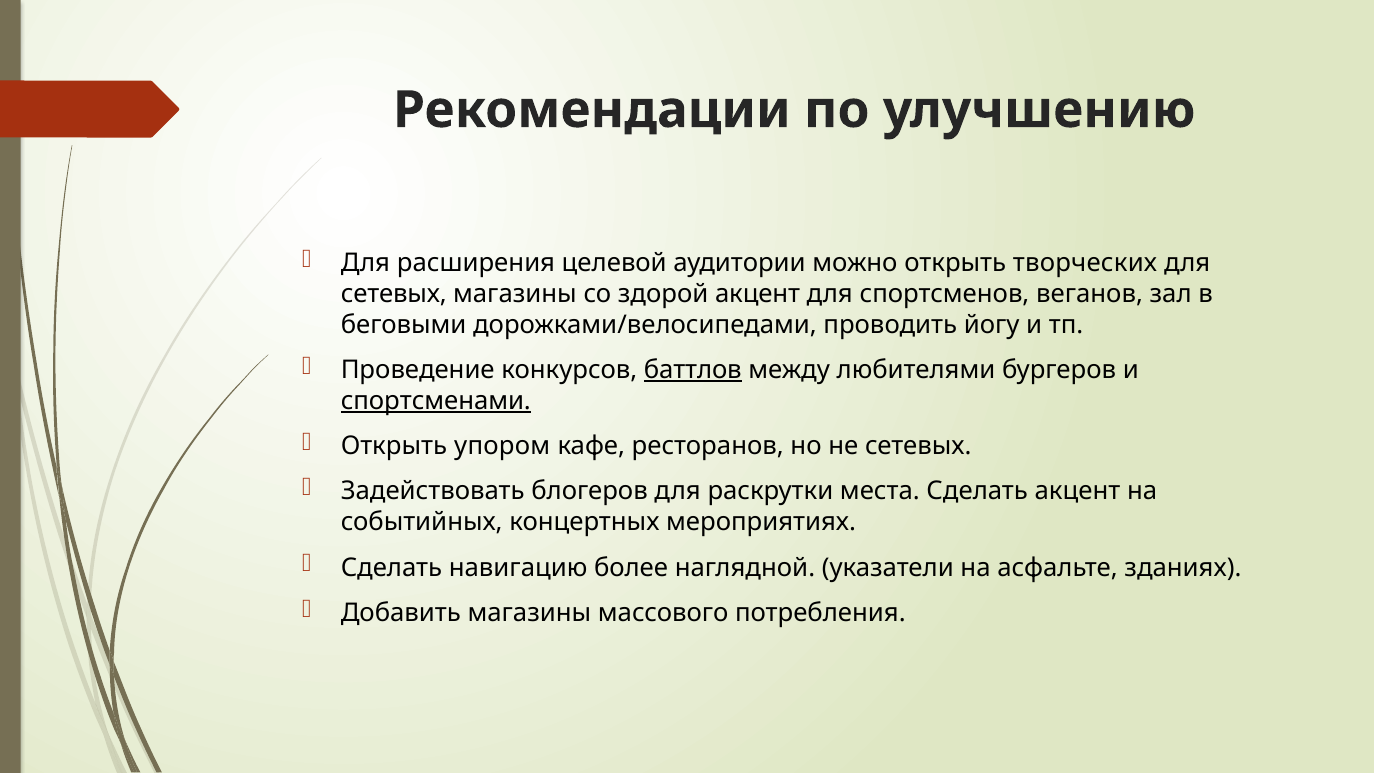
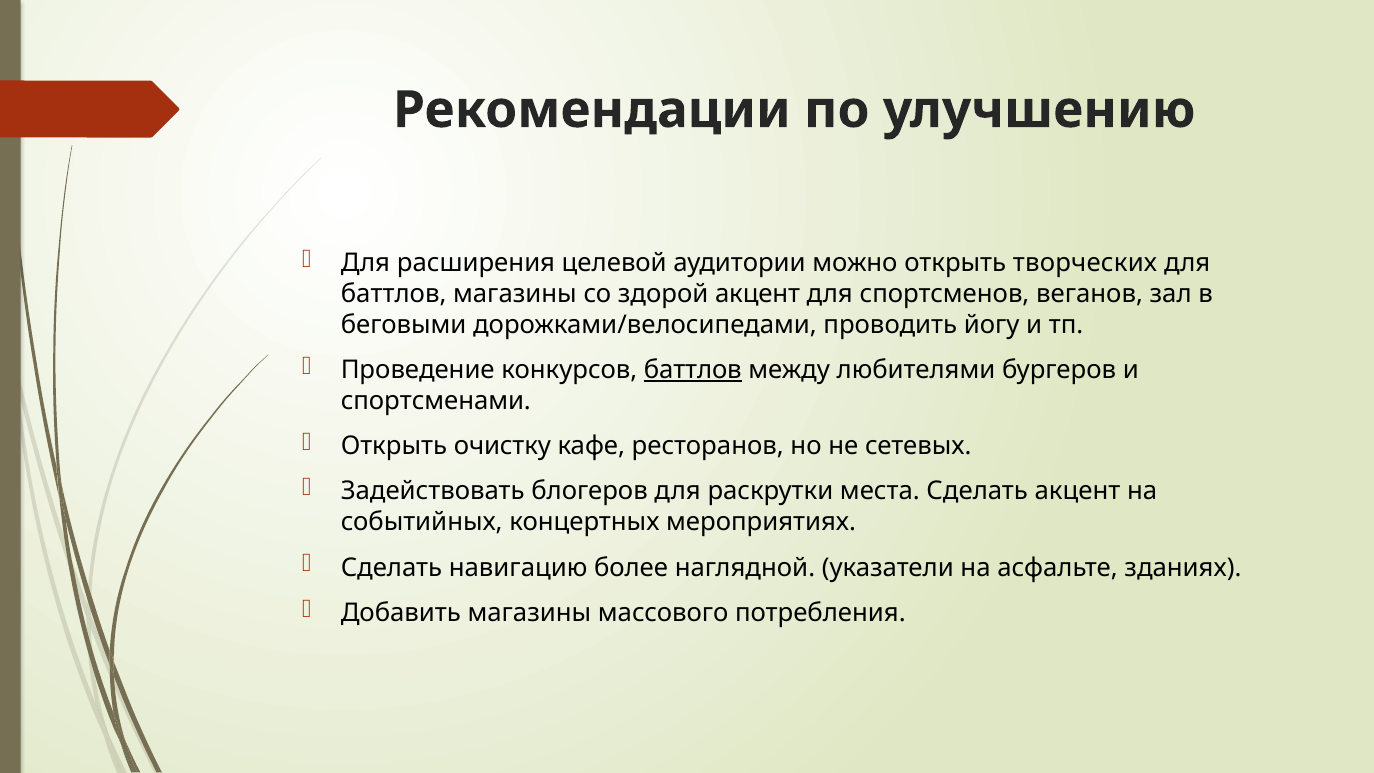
сетевых: сетевых -> баттлов (394, 294)
спортсменами underline: present -> none (436, 401)
упором: упором -> очистку (502, 446)
